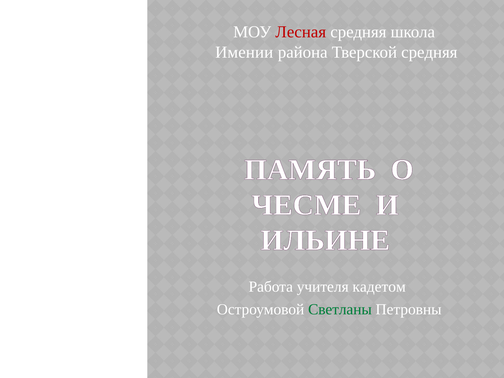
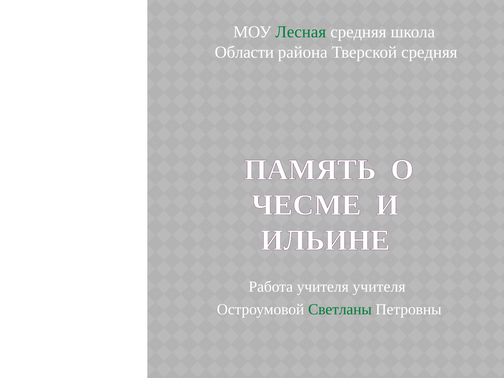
Лесная colour: red -> green (301, 32)
Имении: Имении -> Области (244, 52)
учителя кадетом: кадетом -> учителя (379, 287)
